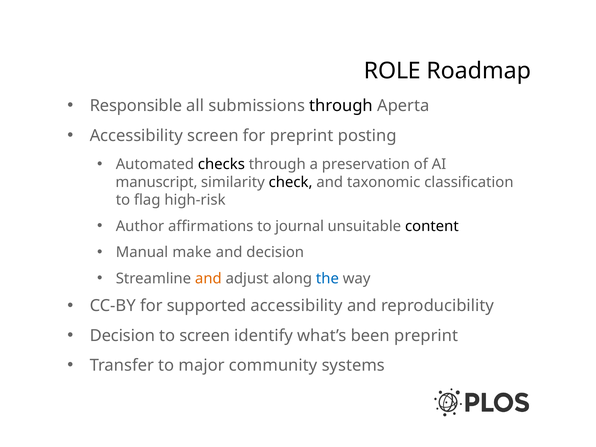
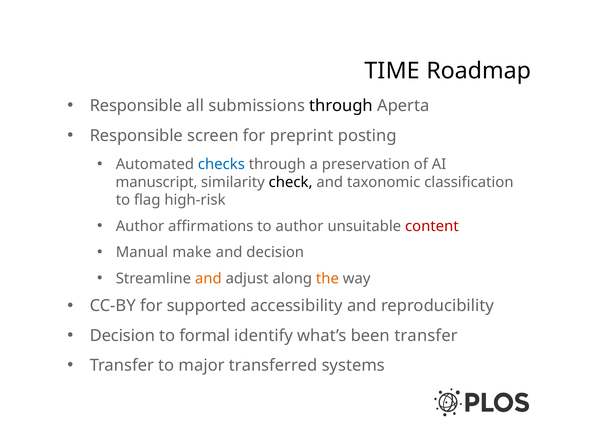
ROLE: ROLE -> TIME (392, 71)
Accessibility: Accessibility -> Responsible (136, 136)
checks colour: black -> blue (221, 164)
to journal: journal -> author (299, 226)
content colour: black -> red (432, 226)
the colour: blue -> orange (327, 279)
to screen: screen -> formal (205, 336)
been preprint: preprint -> transfer (426, 336)
community: community -> transferred (273, 365)
